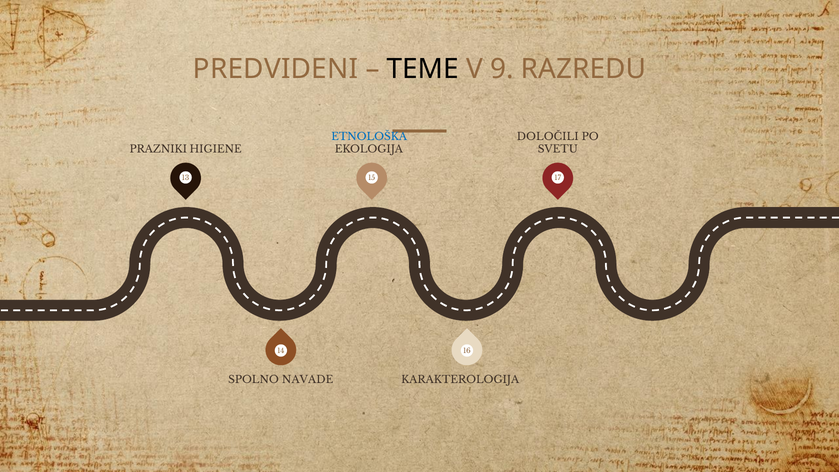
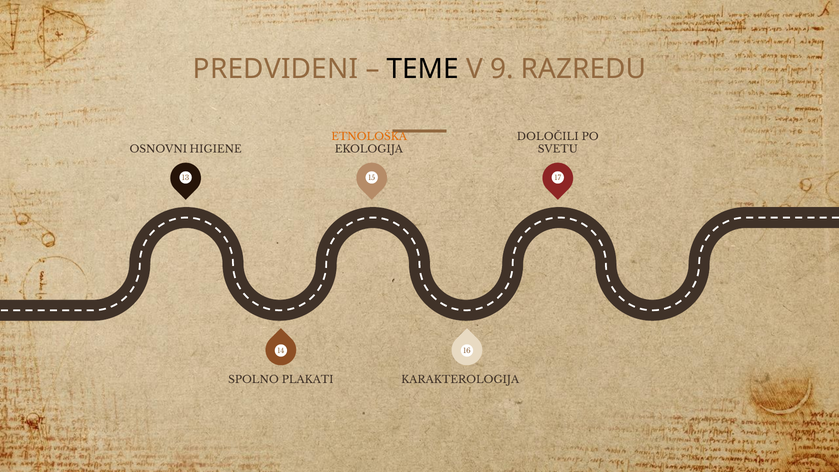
ETNOLOŠKA colour: blue -> orange (369, 137)
PRAZNIKI: PRAZNIKI -> OSNOVNI (158, 149)
NAVADE: NAVADE -> PLAKATI (308, 380)
